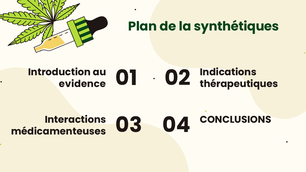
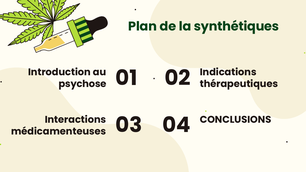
evidence: evidence -> psychose (83, 84)
